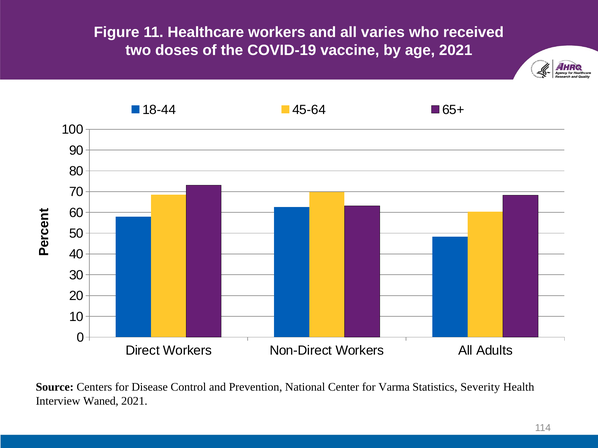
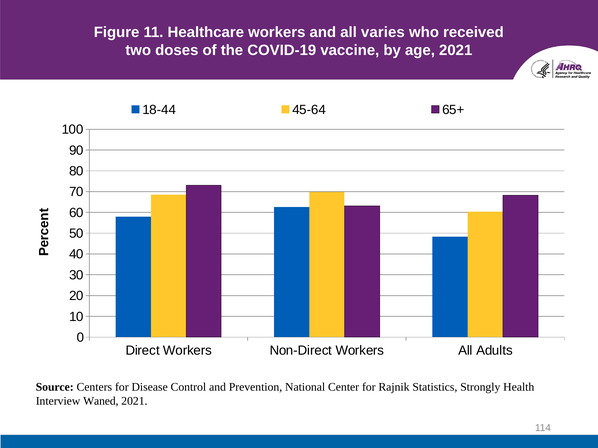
Varma: Varma -> Rajnik (394, 387)
Severity: Severity -> Strongly (480, 387)
